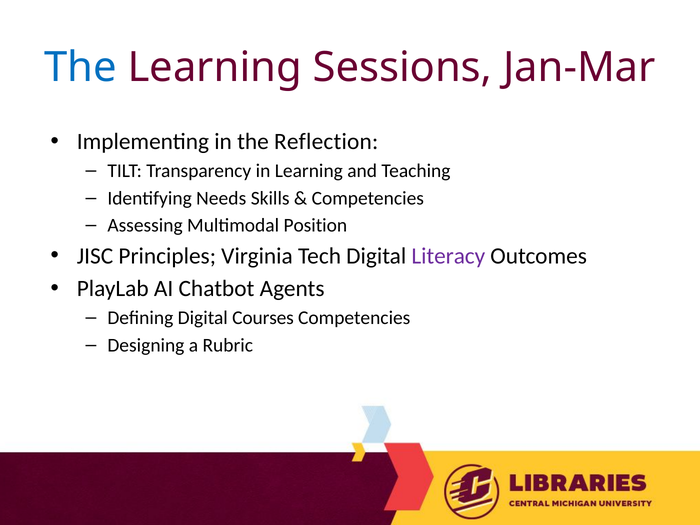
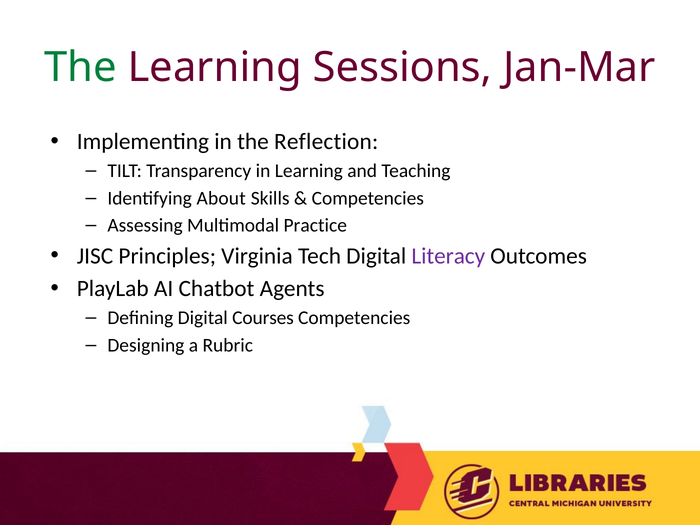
The colour: blue -> green (81, 68)
Needs: Needs -> About (221, 198)
Position: Position -> Practice (315, 225)
